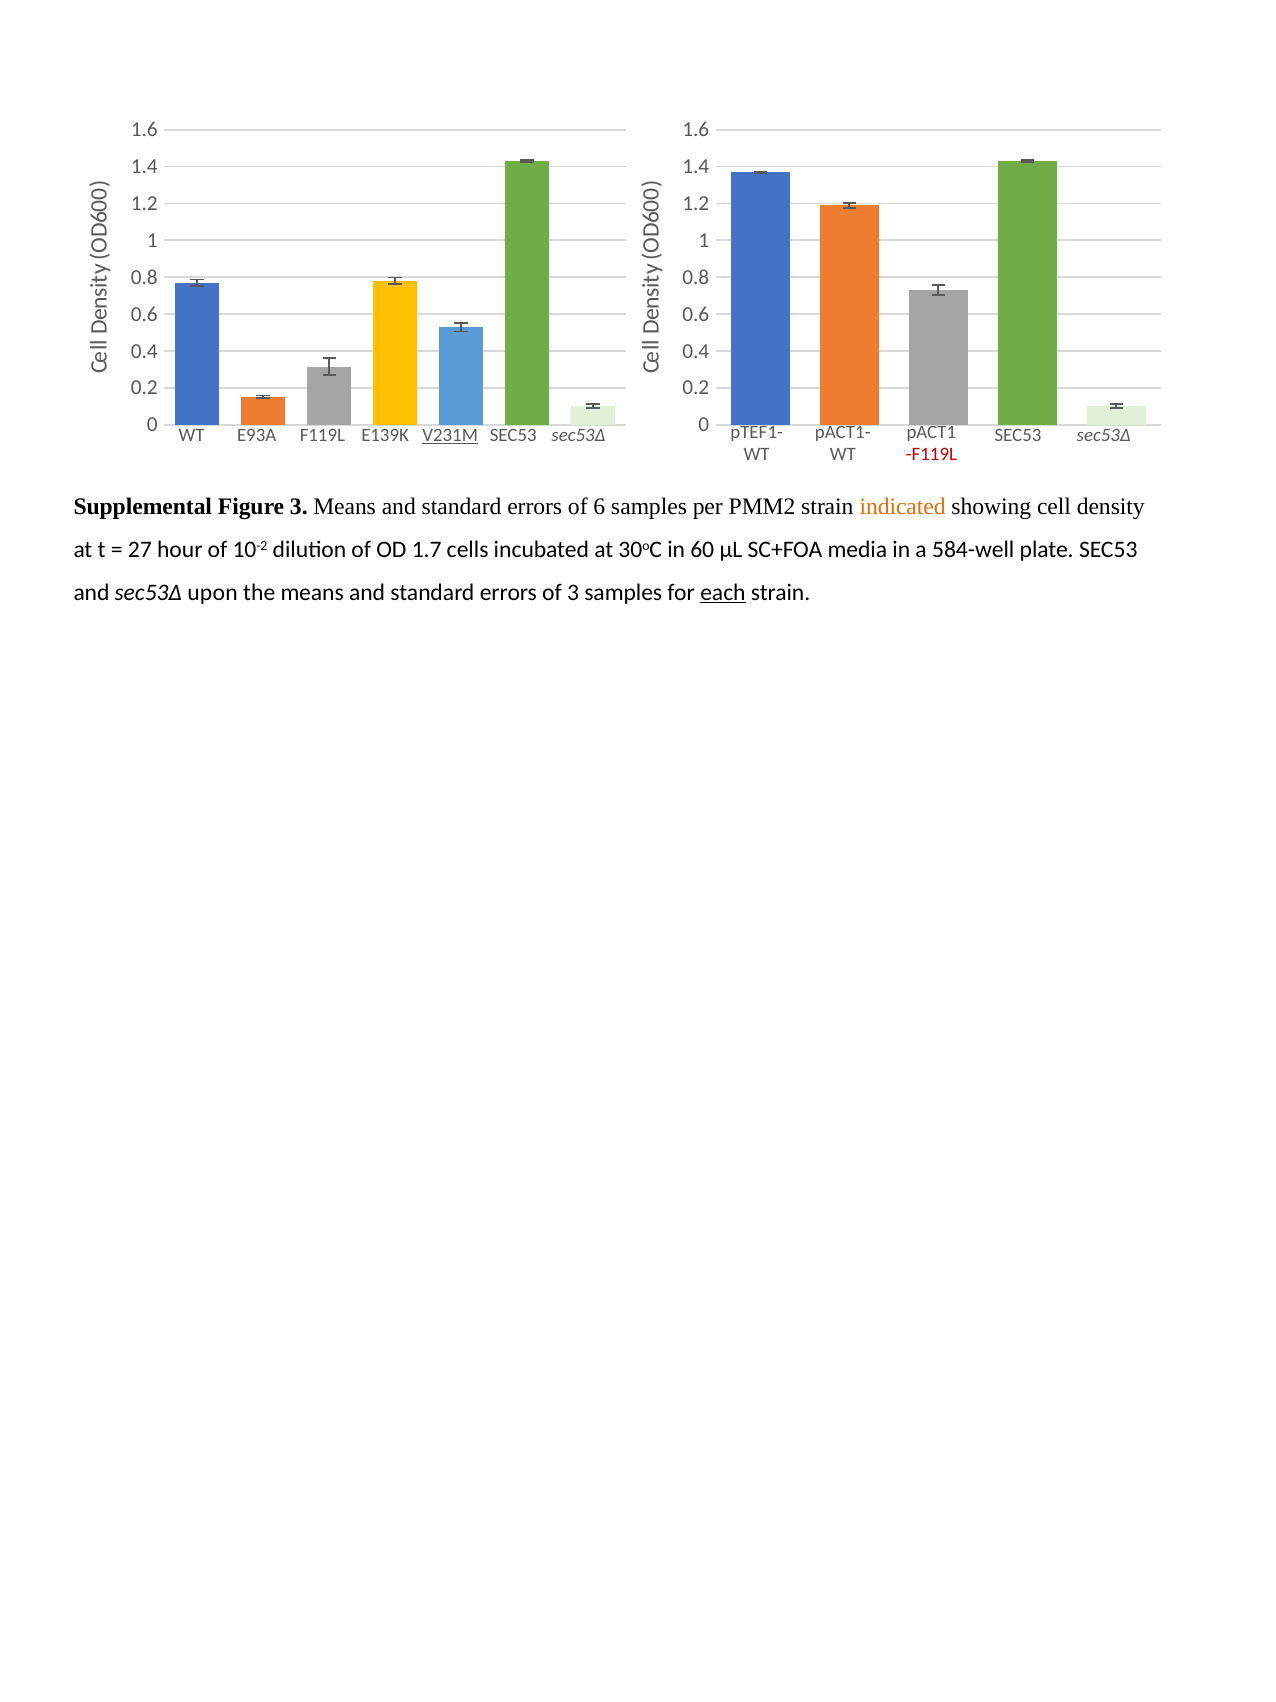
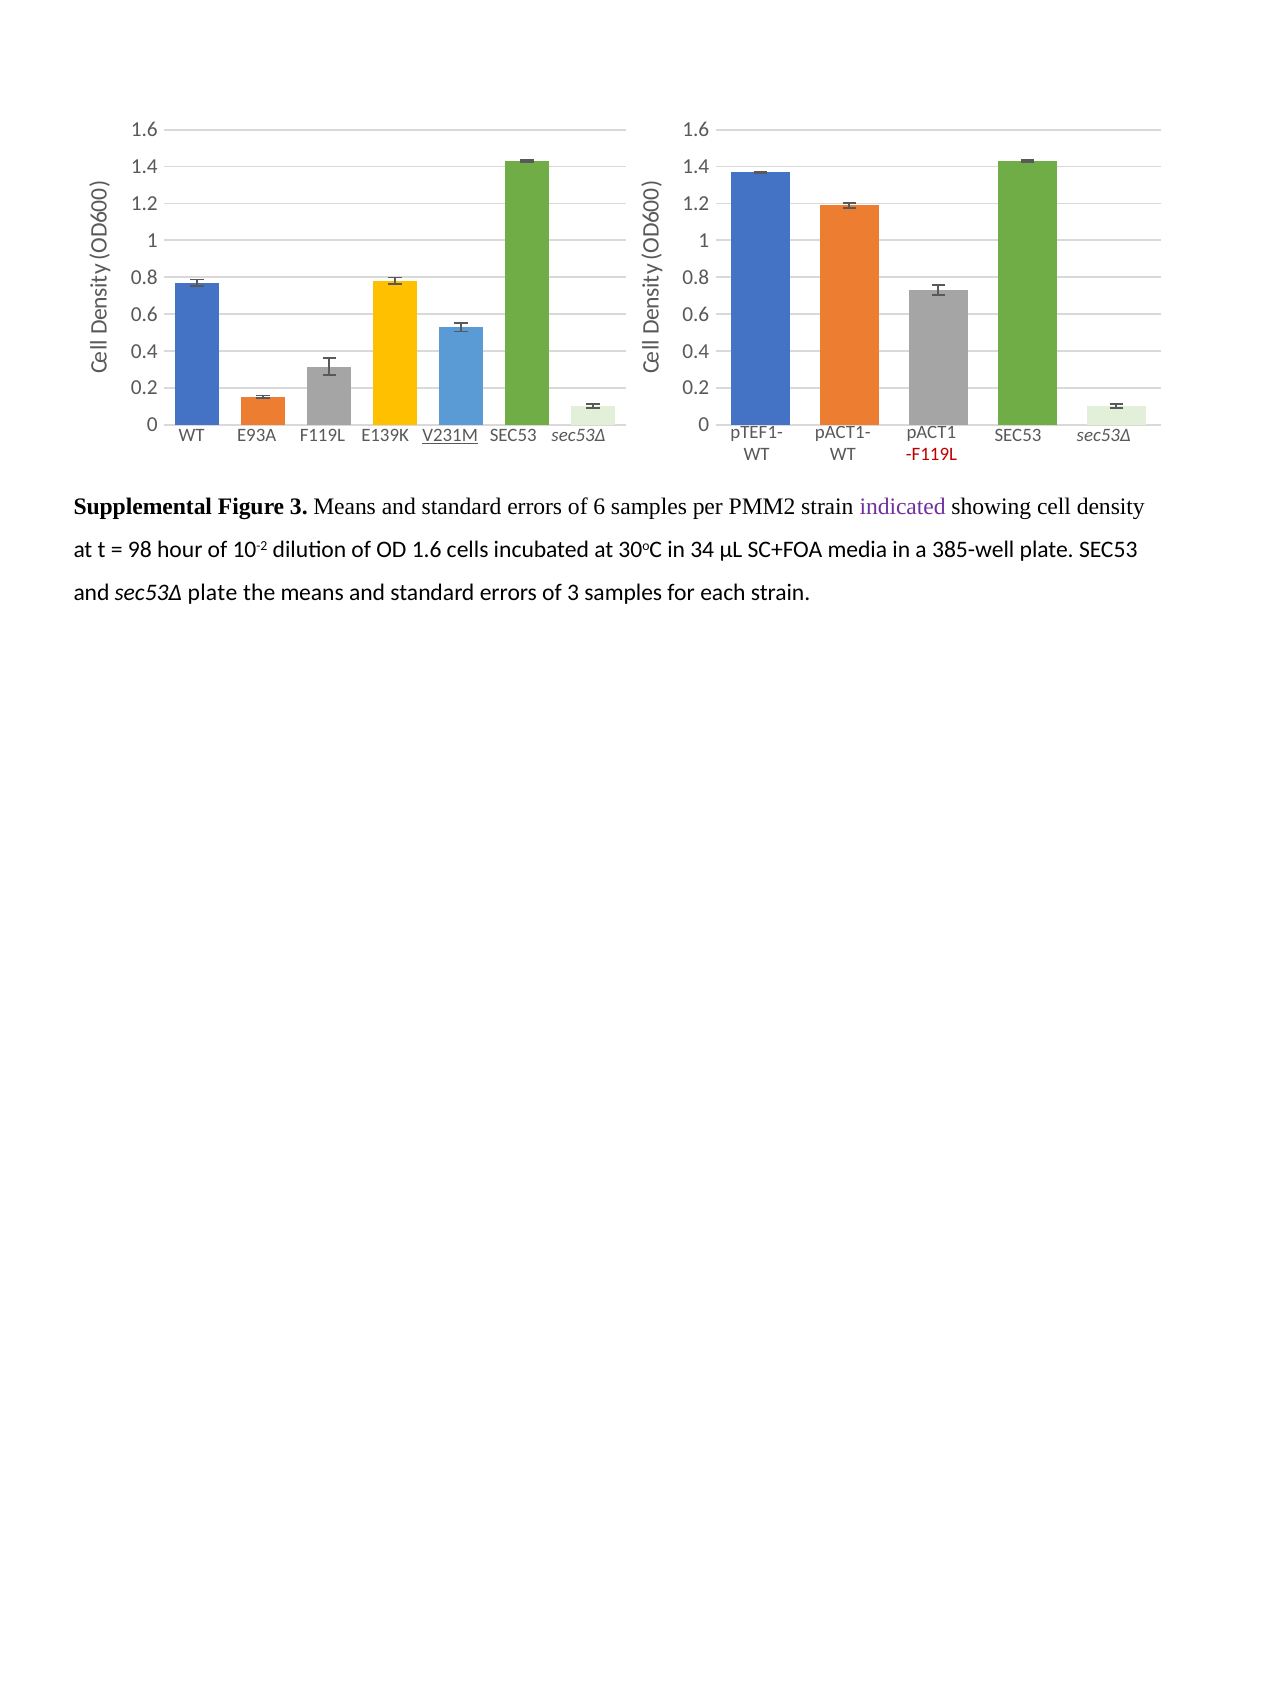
indicated colour: orange -> purple (903, 507)
27: 27 -> 98 (140, 550)
OD 1.7: 1.7 -> 1.6 (427, 550)
60: 60 -> 34 (702, 550)
584-well: 584-well -> 385-well (973, 550)
sec53∆ upon: upon -> plate (212, 592)
each underline: present -> none (723, 592)
